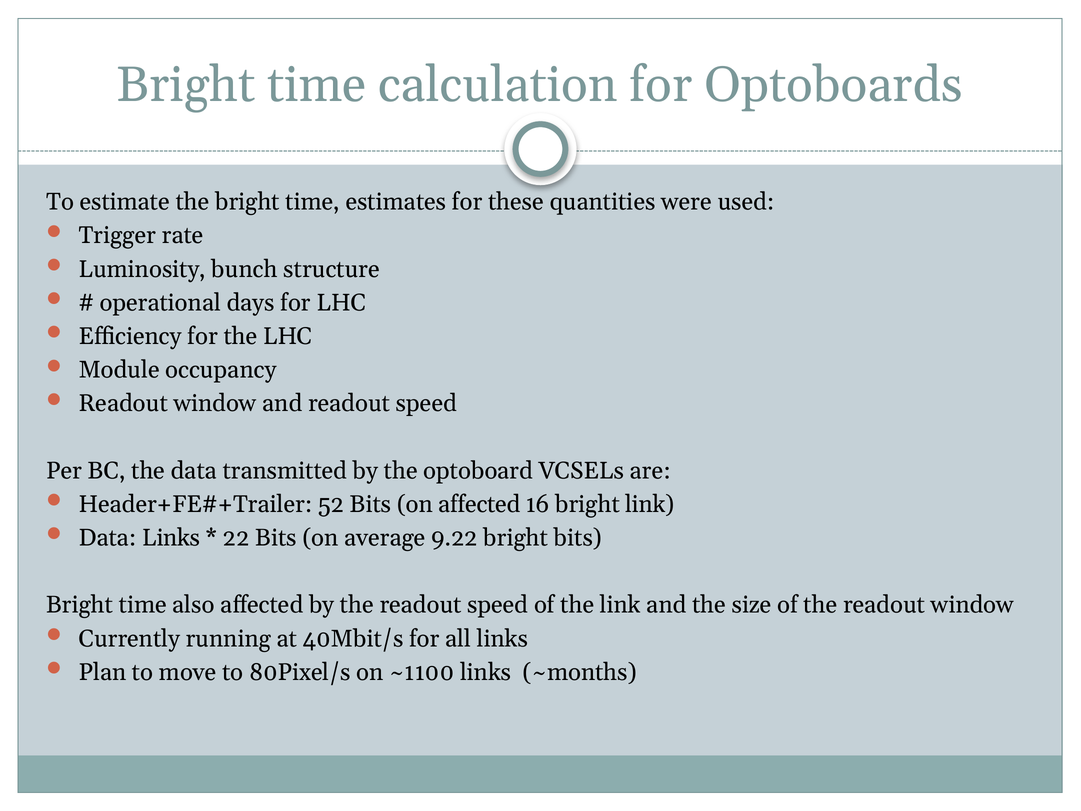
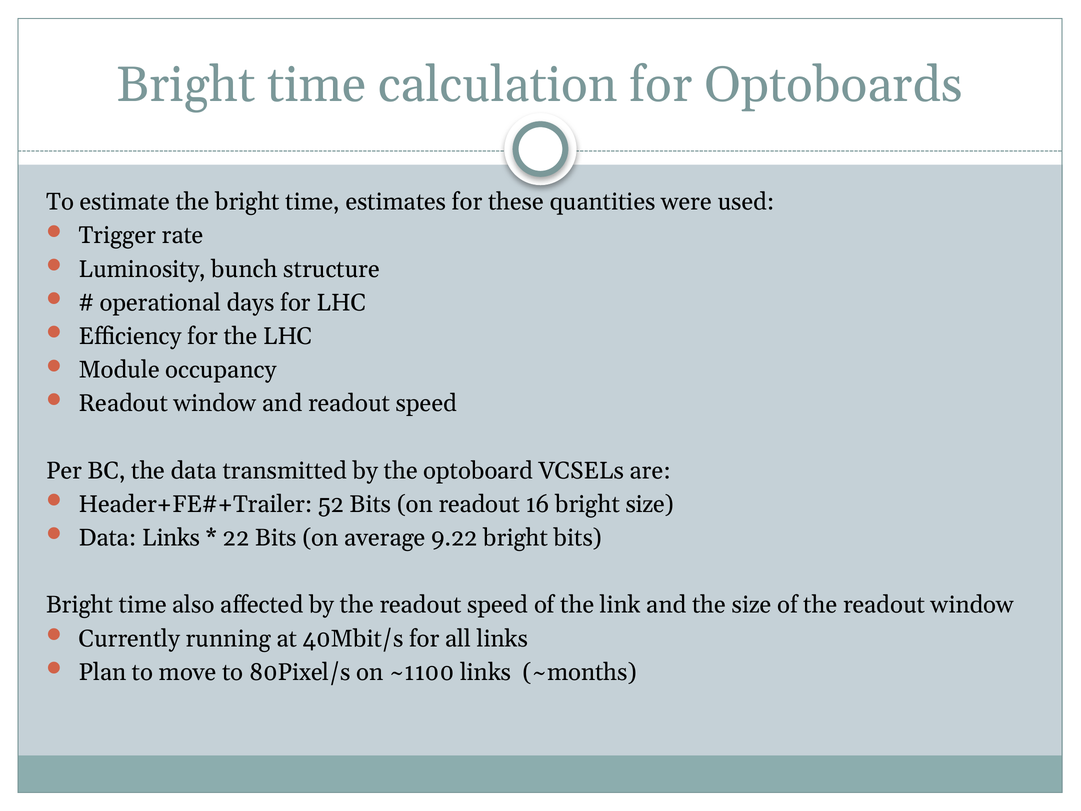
on affected: affected -> readout (479, 504)
bright link: link -> size (650, 504)
